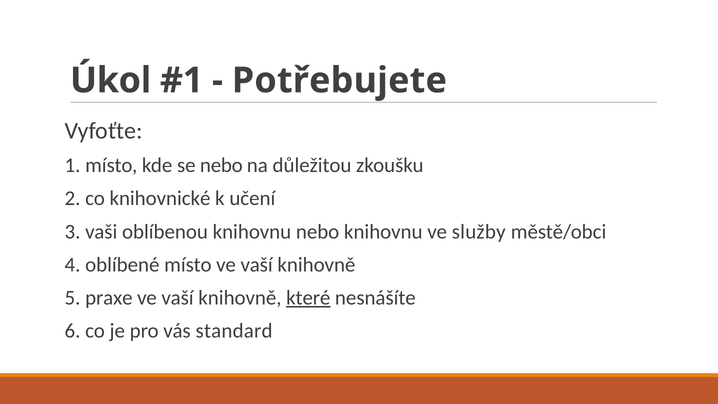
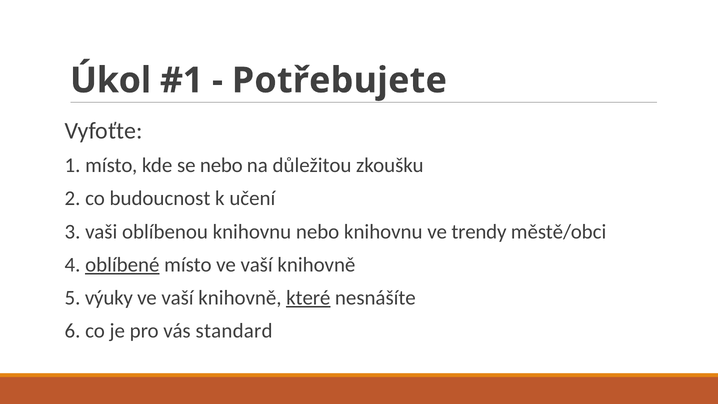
knihovnické: knihovnické -> budoucnost (160, 198)
služby: služby -> trendy (479, 232)
oblíbené underline: none -> present (122, 265)
praxe: praxe -> výuky (109, 298)
